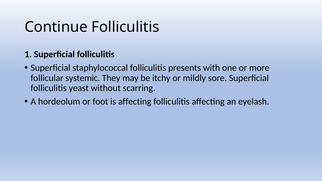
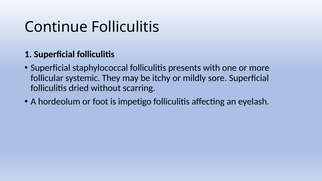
yeast: yeast -> dried (79, 88)
is affecting: affecting -> impetigo (135, 102)
